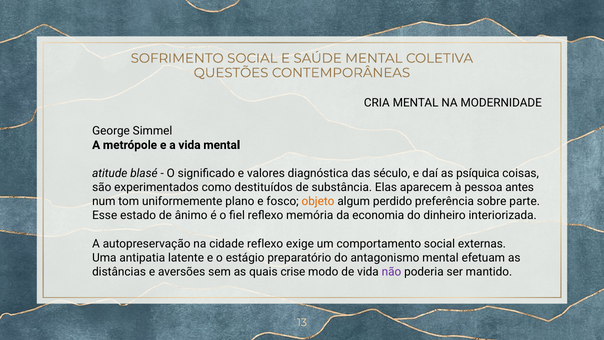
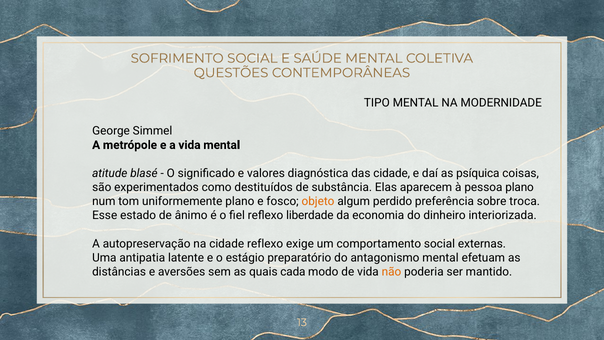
CRIA: CRIA -> TIPO (377, 103)
das século: século -> cidade (392, 173)
pessoa antes: antes -> plano (520, 187)
parte: parte -> troca (525, 201)
memória: memória -> liberdade (310, 215)
crise: crise -> cada (293, 272)
não colour: purple -> orange (391, 272)
